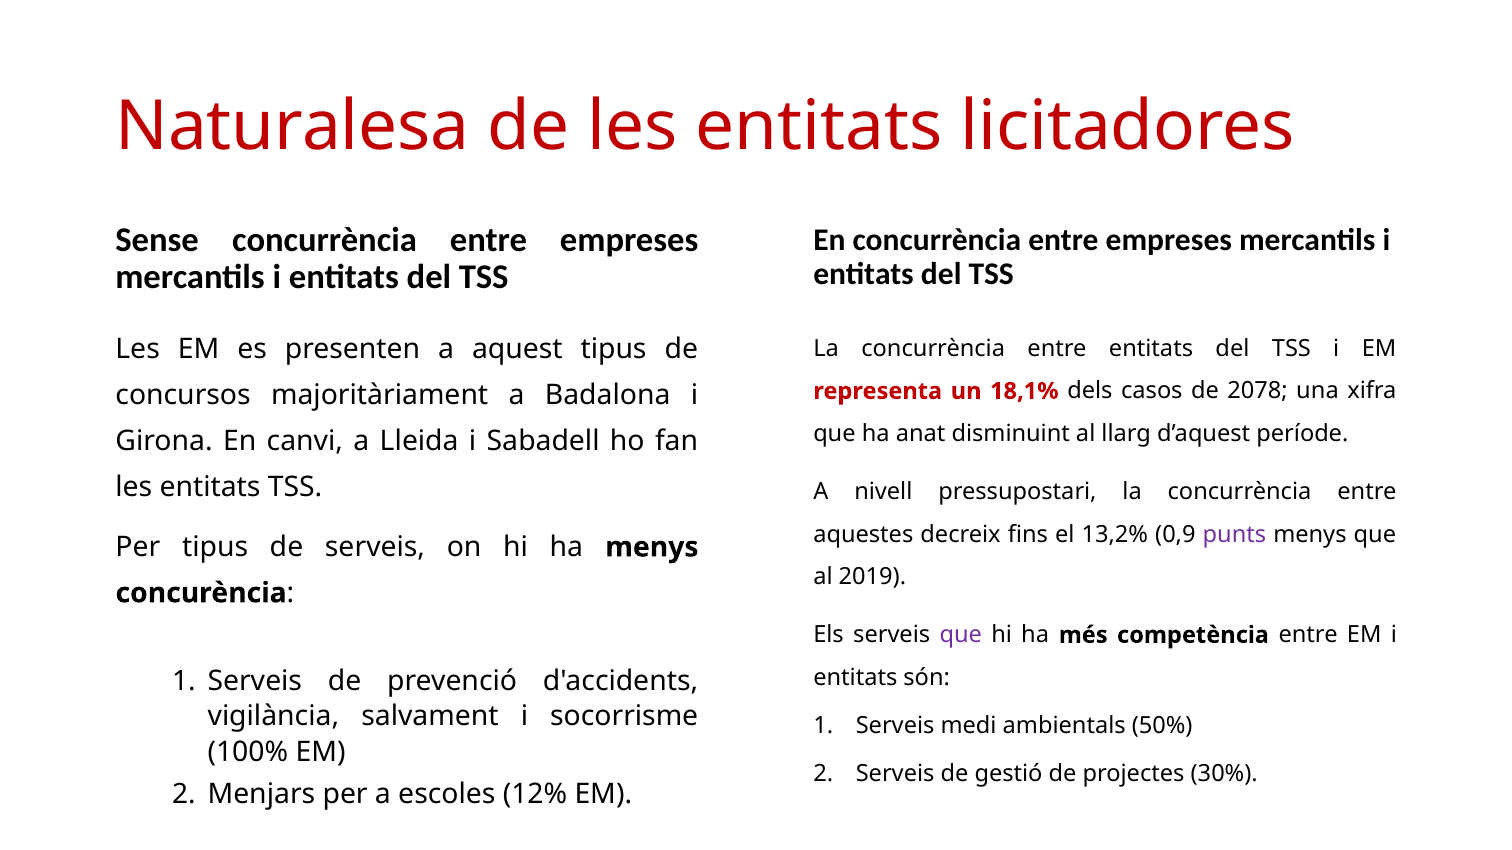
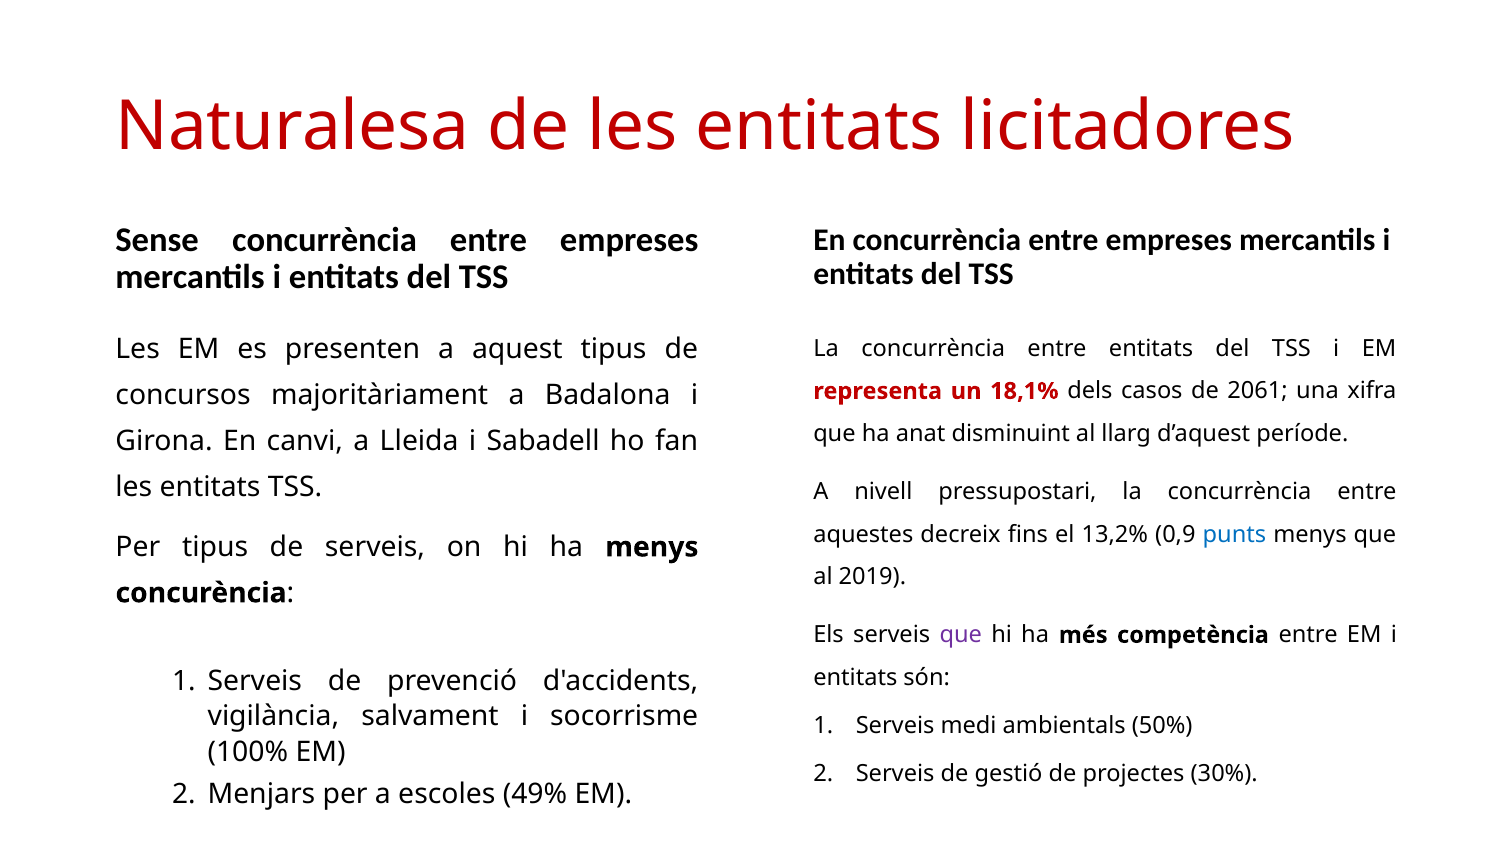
2078: 2078 -> 2061 (1258, 391)
punts colour: purple -> blue (1234, 535)
12%: 12% -> 49% (535, 794)
